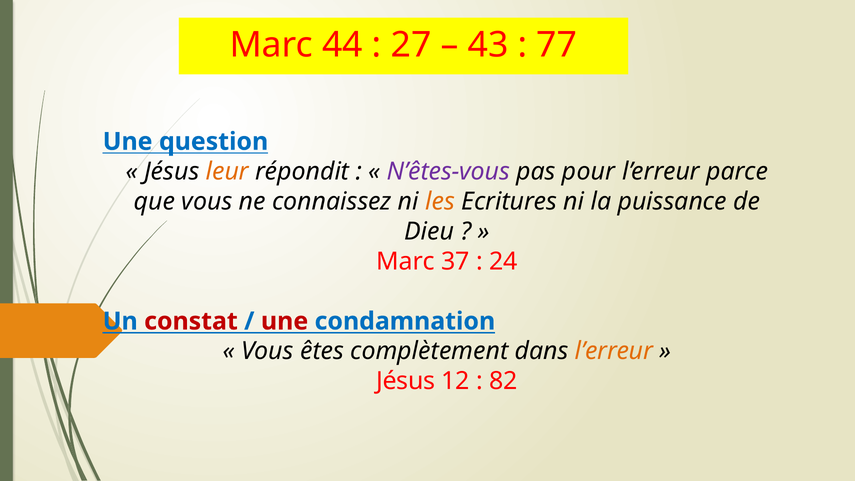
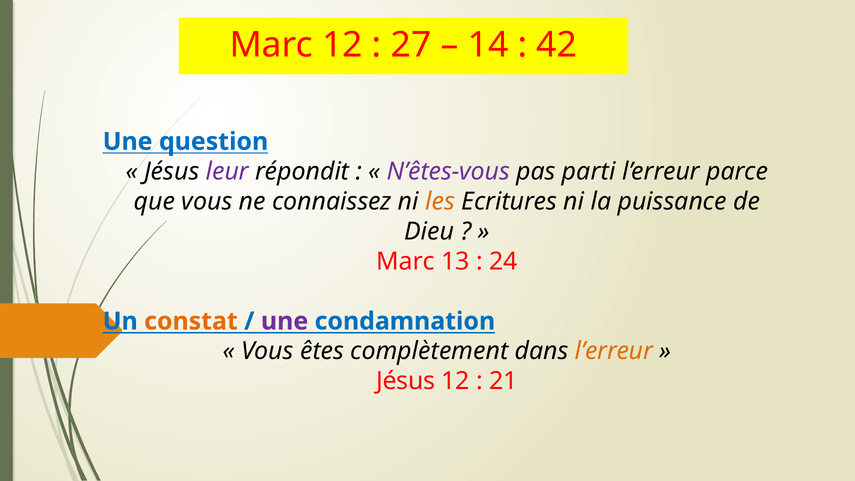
Marc 44: 44 -> 12 (342, 45)
43: 43 -> 14 (488, 45)
77: 77 -> 42 (557, 45)
leur colour: orange -> purple (227, 172)
pour: pour -> parti (589, 172)
37: 37 -> 13 (455, 261)
constat colour: red -> orange (191, 321)
une colour: red -> purple (285, 321)
82: 82 -> 21 (503, 381)
